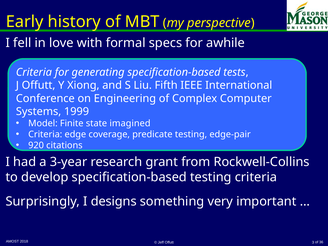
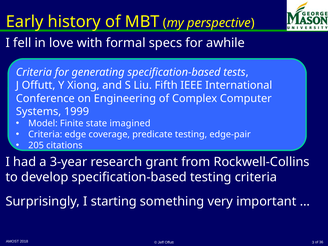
920: 920 -> 205 (36, 145)
designs: designs -> starting (114, 201)
